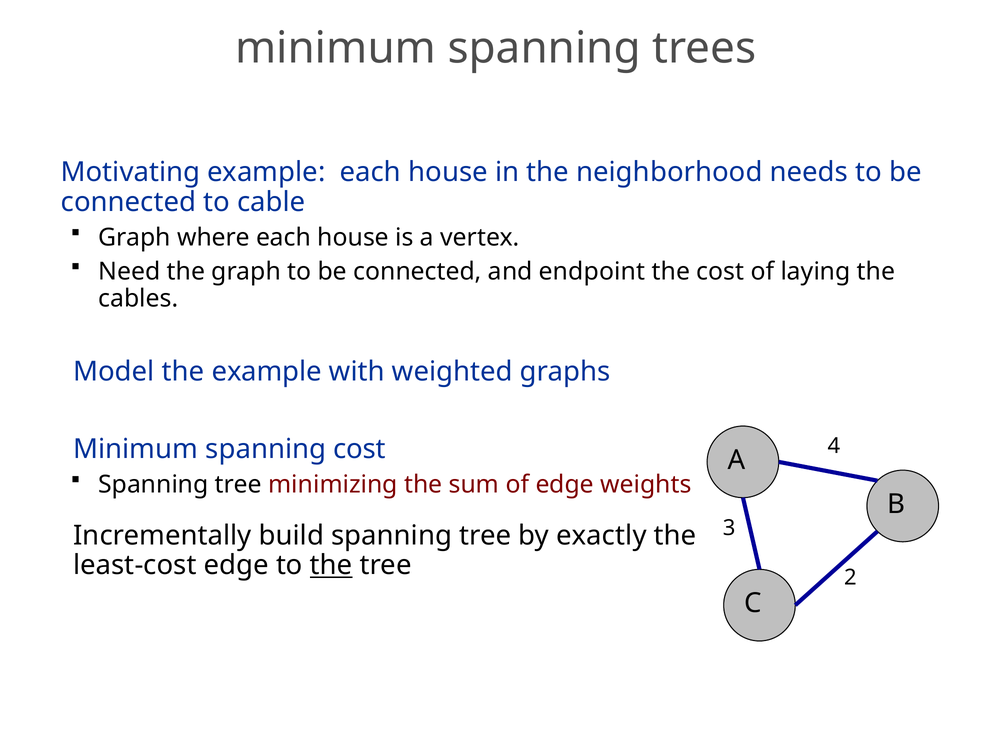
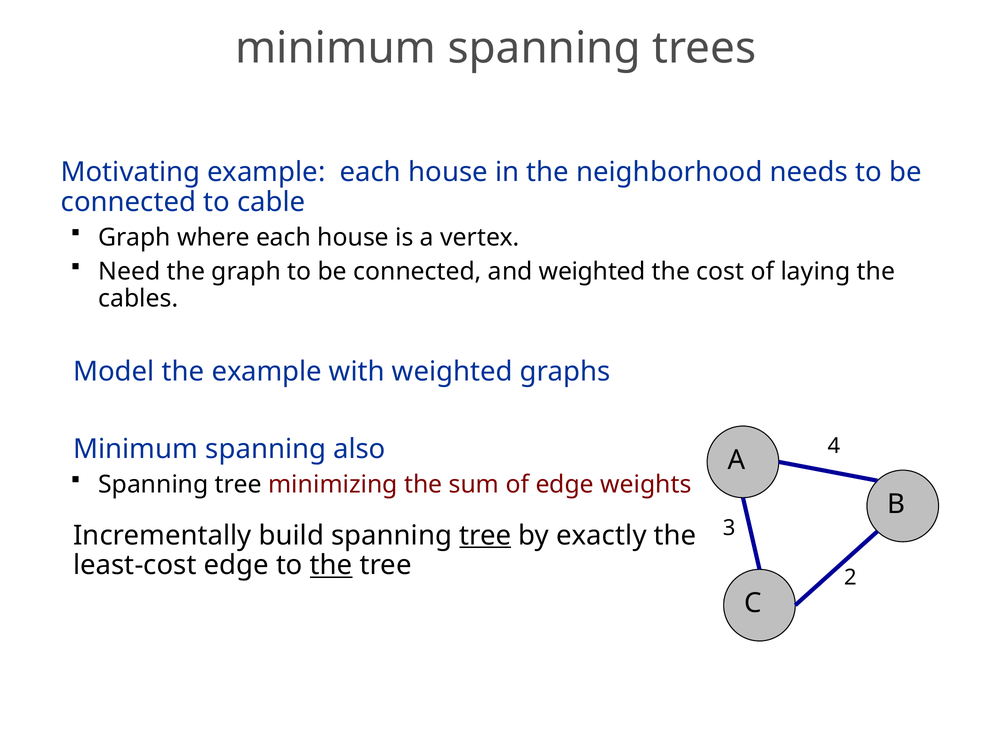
and endpoint: endpoint -> weighted (592, 272)
spanning cost: cost -> also (360, 449)
tree underline: none -> present (485, 536)
